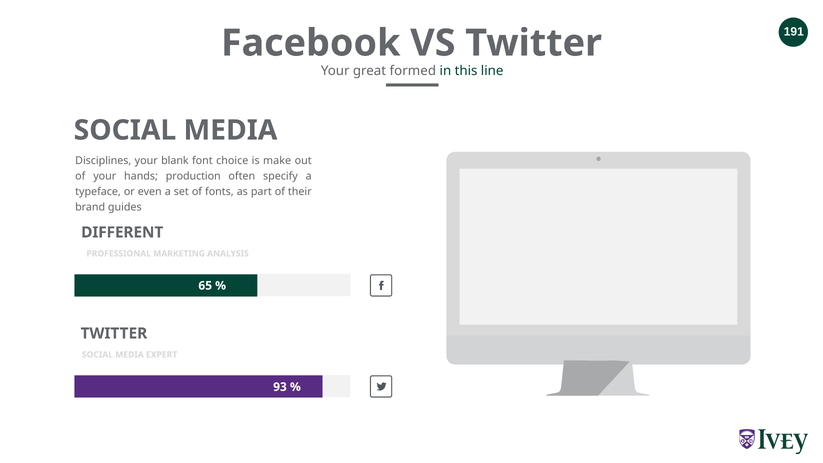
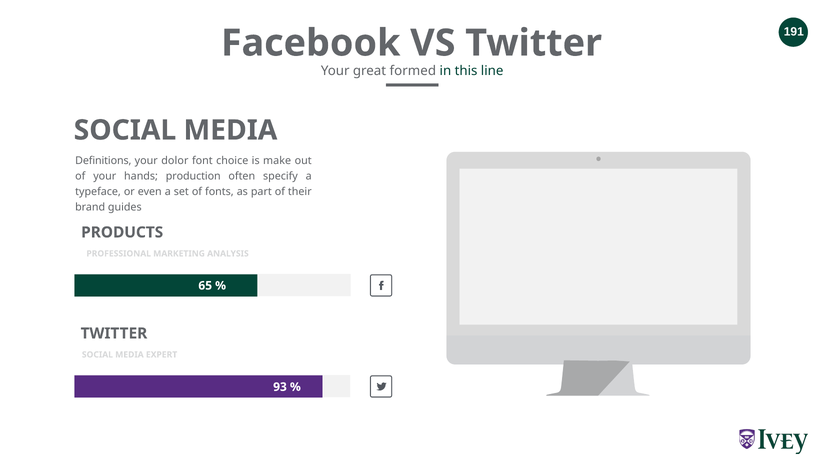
Disciplines: Disciplines -> Definitions (103, 161)
blank: blank -> dolor (175, 161)
DIFFERENT: DIFFERENT -> PRODUCTS (122, 232)
